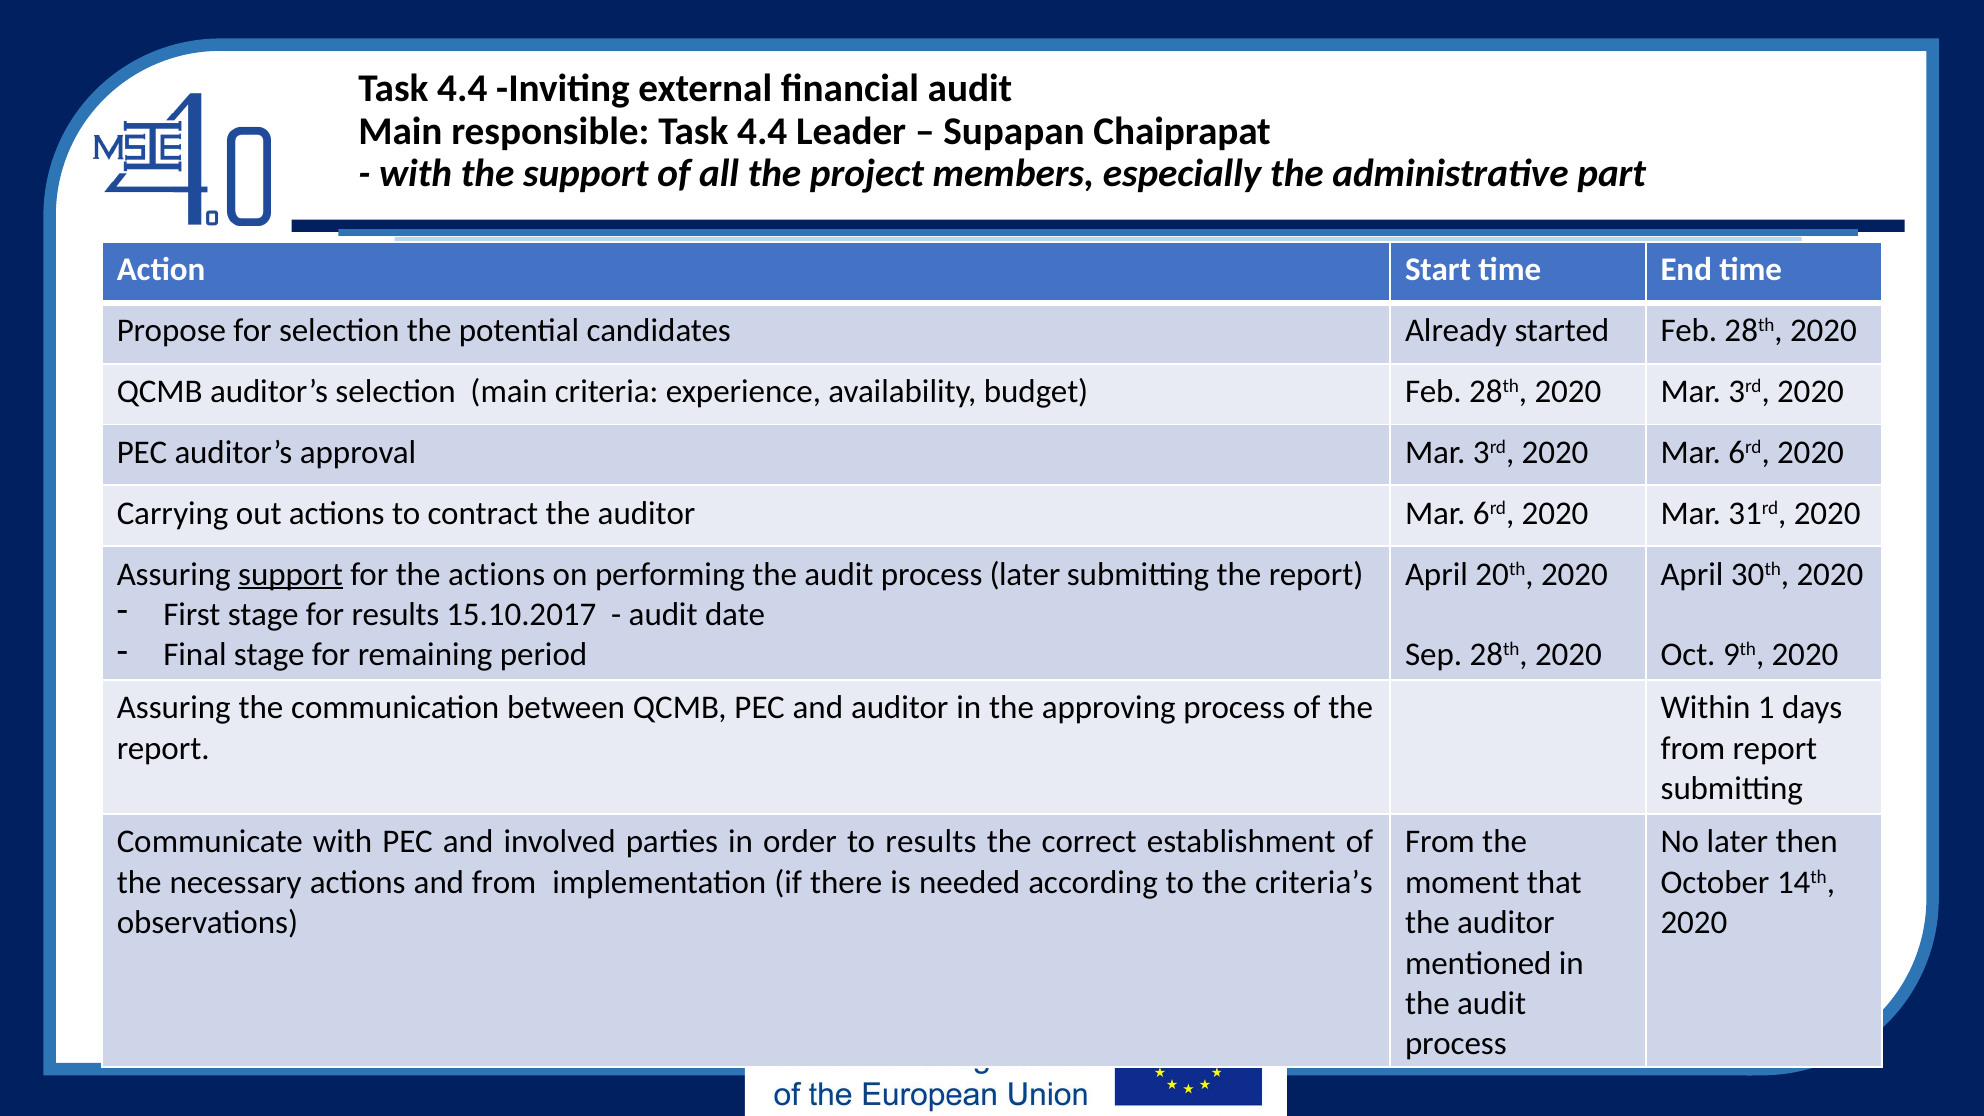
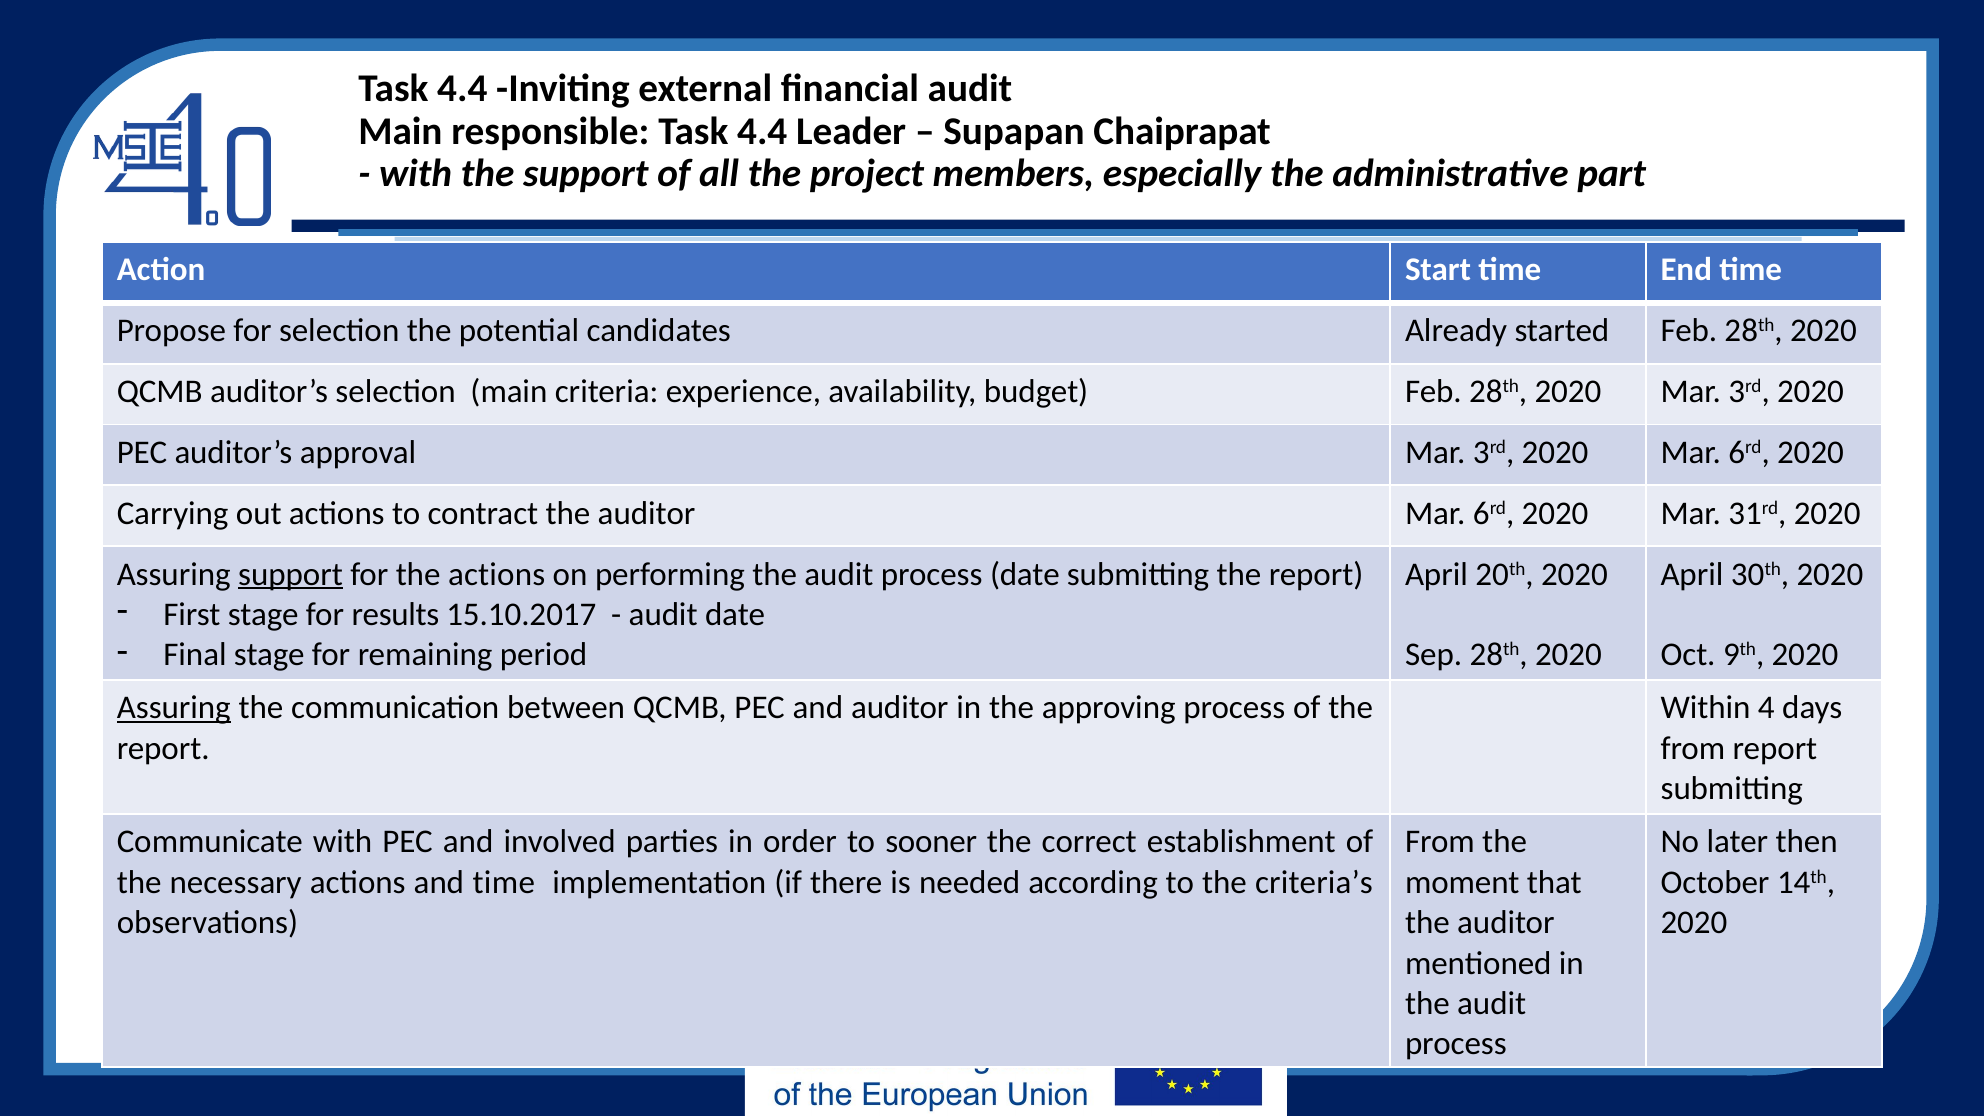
process later: later -> date (1025, 574)
Assuring underline: none -> present (174, 708)
1: 1 -> 4 (1766, 708)
to results: results -> sooner (931, 842)
and from: from -> time (504, 882)
